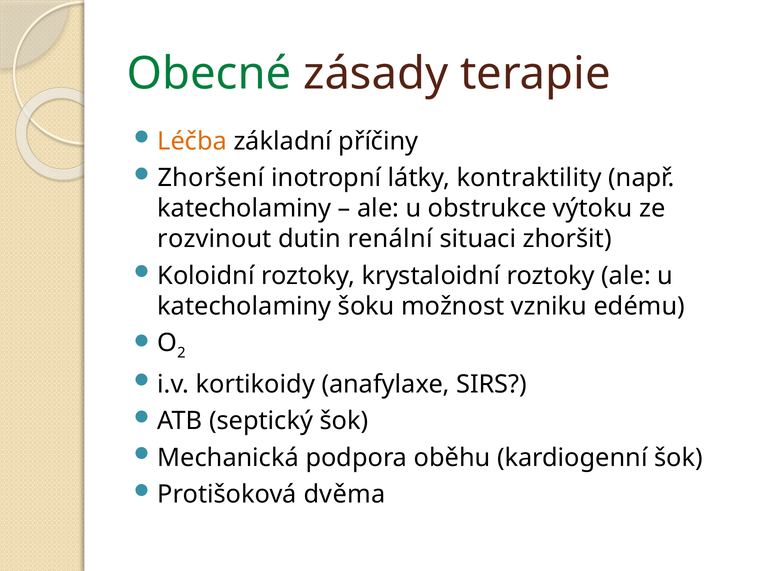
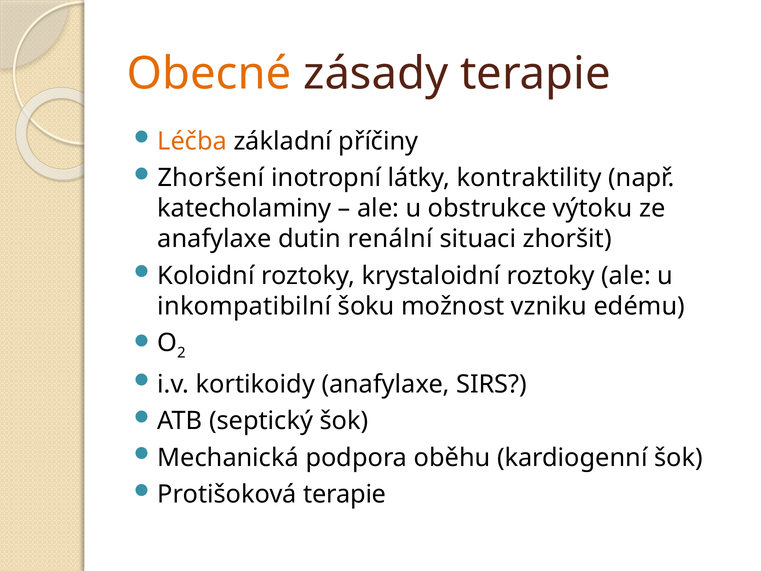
Obecné colour: green -> orange (209, 74)
rozvinout: rozvinout -> anafylaxe (215, 239)
katecholaminy: katecholaminy -> inkompatibilní (244, 306)
Protišoková dvěma: dvěma -> terapie (345, 494)
